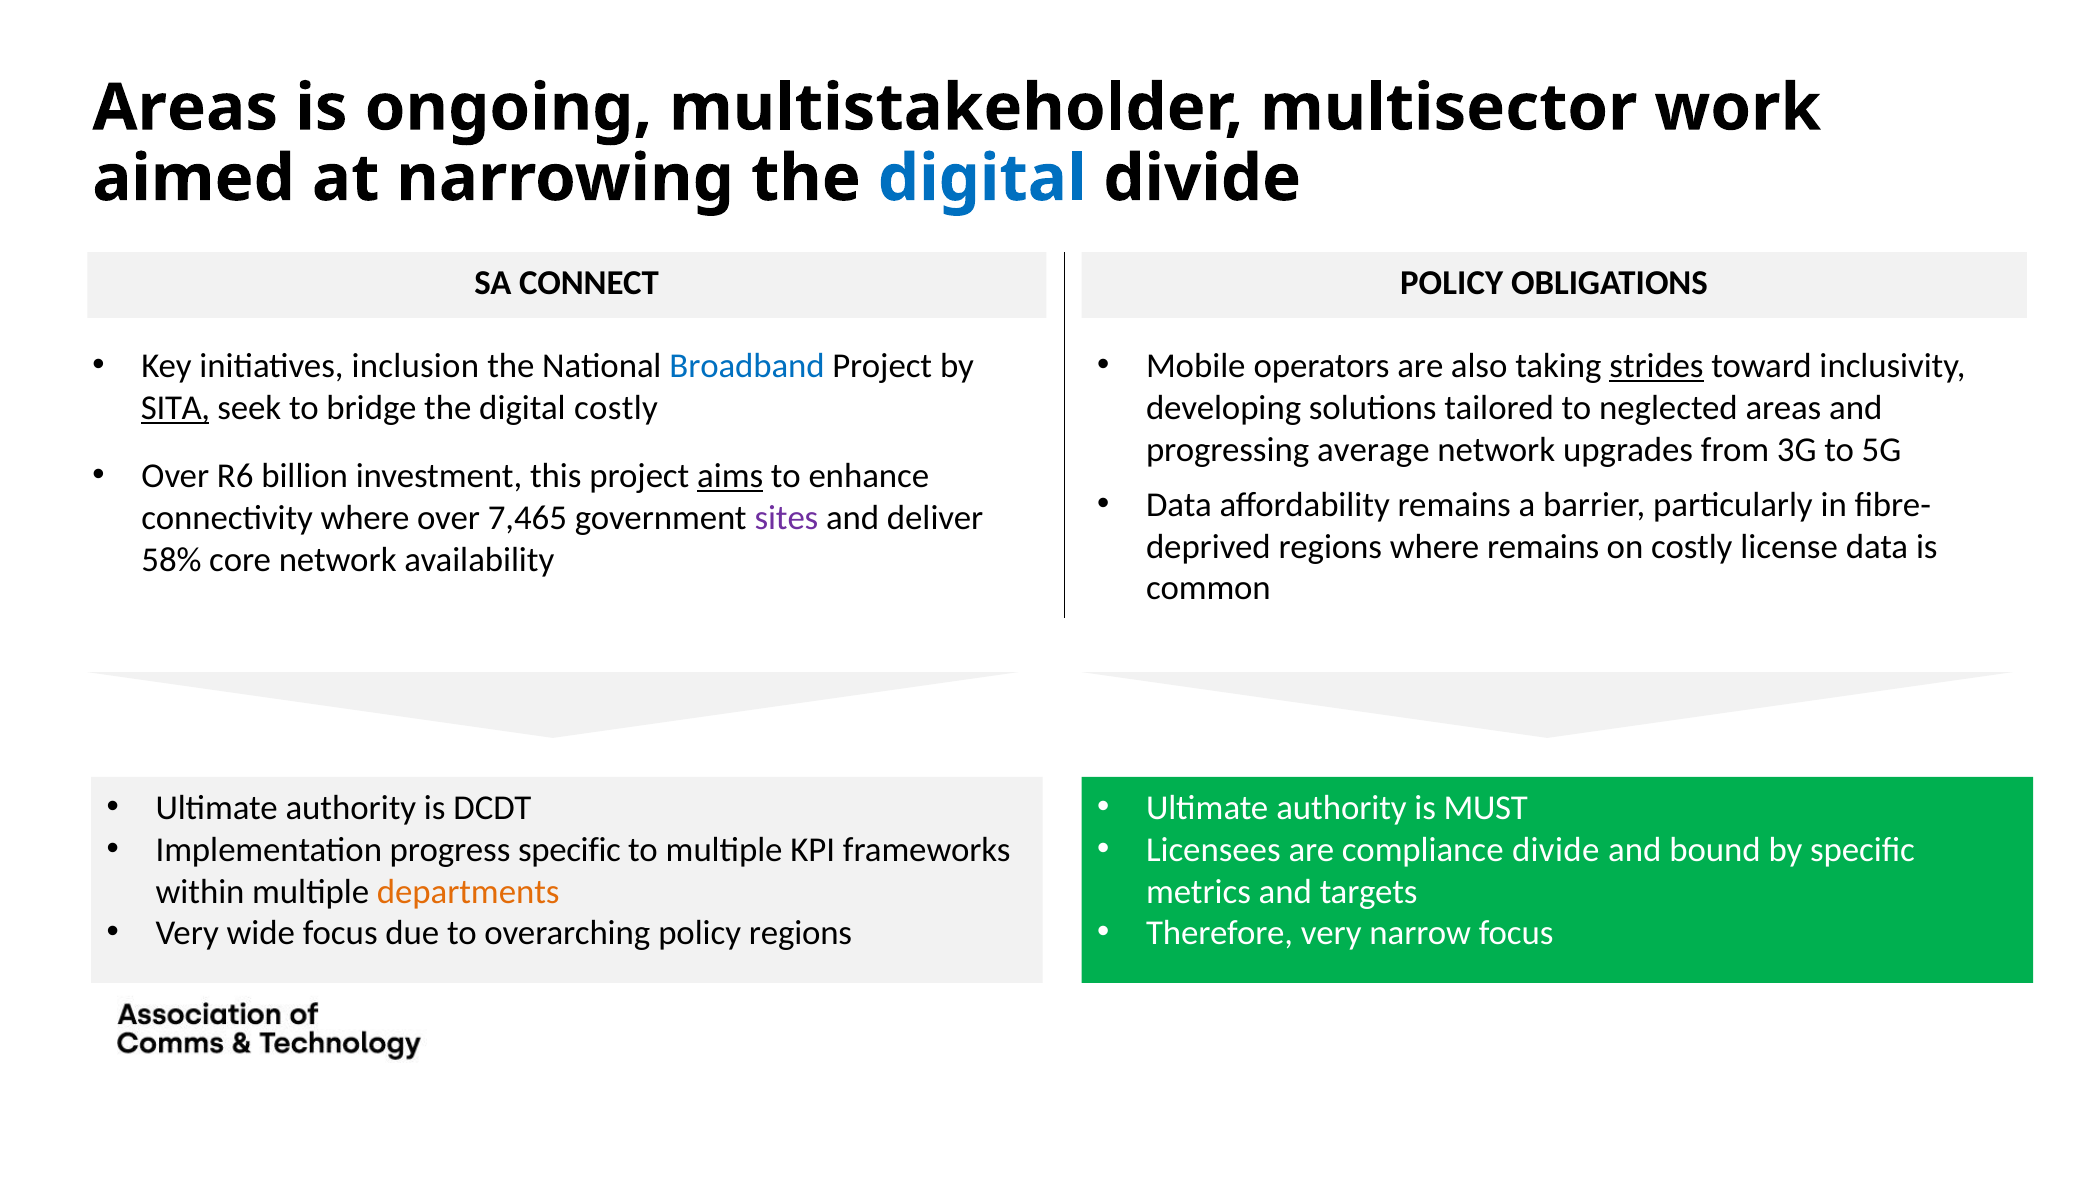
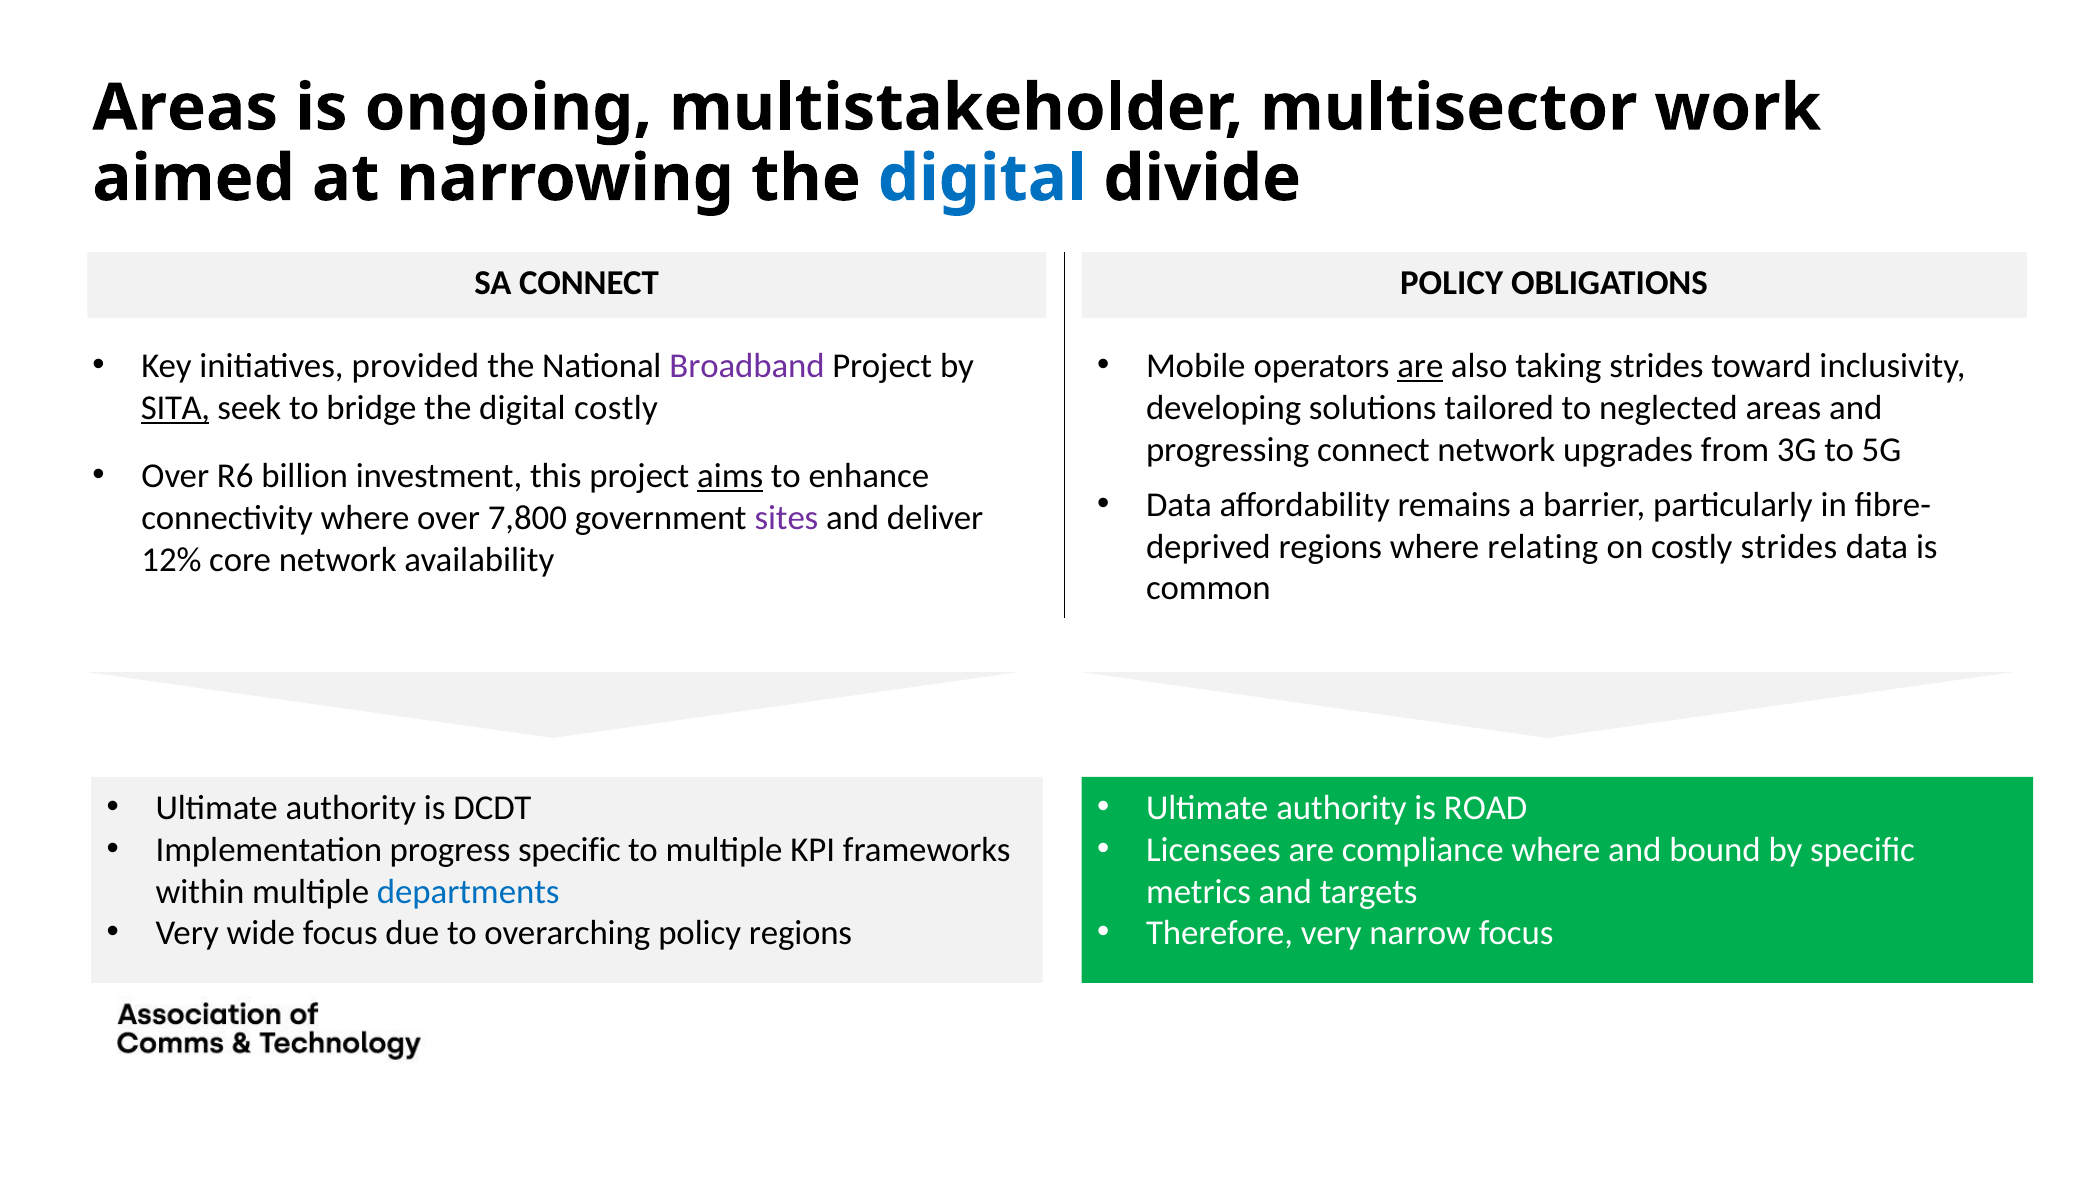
inclusion: inclusion -> provided (415, 366)
Broadband colour: blue -> purple (747, 366)
are underline: none -> present (1420, 366)
strides underline: present -> none (1657, 366)
progressing average: average -> connect (1373, 450)
7,465: 7,465 -> 7,800 (527, 518)
where remains: remains -> relating (1543, 547)
costly license: license -> strides (1789, 547)
58%: 58% -> 12% (171, 560)
MUST: MUST -> ROAD (1486, 808)
compliance divide: divide -> where (1556, 850)
departments colour: orange -> blue (468, 892)
